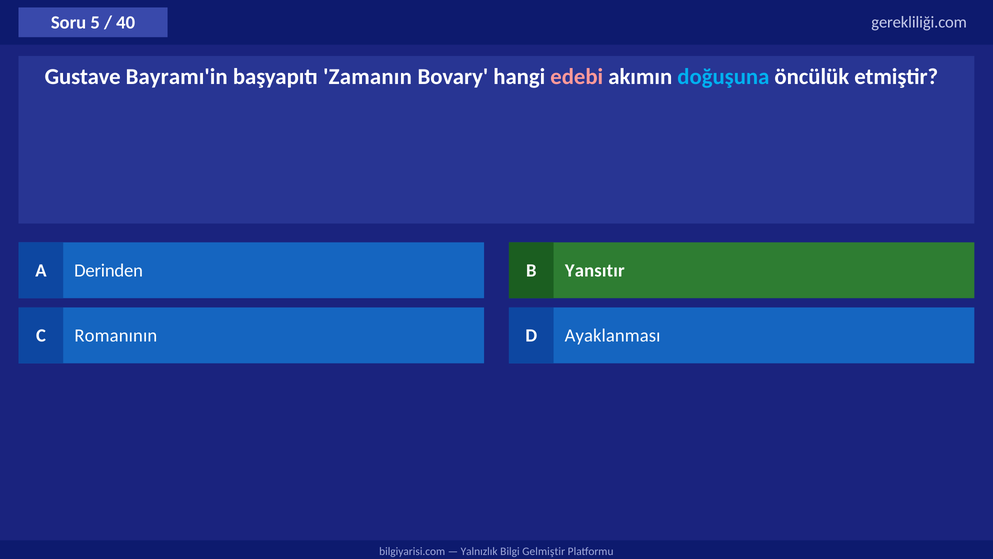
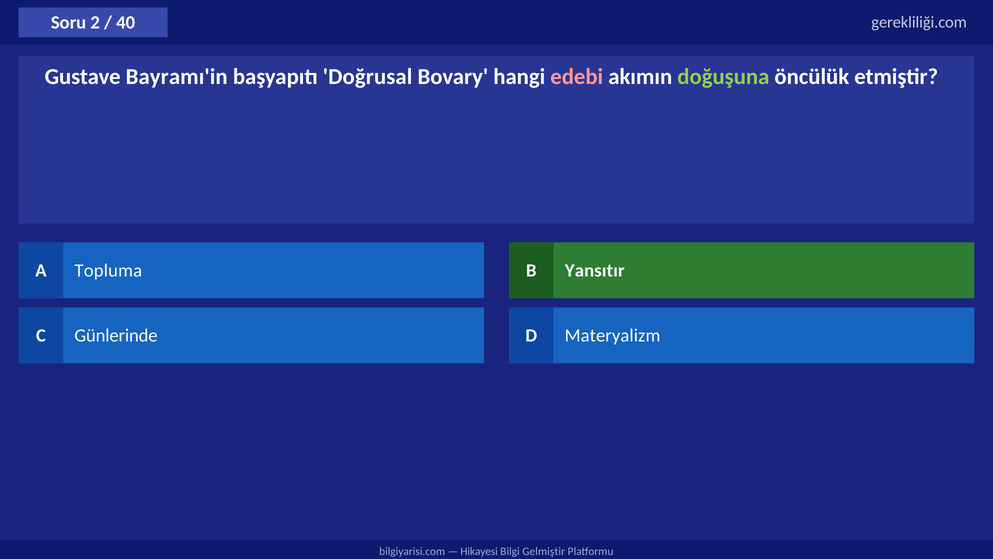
5: 5 -> 2 (95, 23)
Zamanın: Zamanın -> Doğrusal (368, 76)
doğuşuna colour: light blue -> light green (723, 76)
Derinden: Derinden -> Topluma (108, 270)
Romanının: Romanının -> Günlerinde (116, 335)
Ayaklanması: Ayaklanması -> Materyalizm (613, 335)
Yalnızlık: Yalnızlık -> Hikayesi (479, 551)
